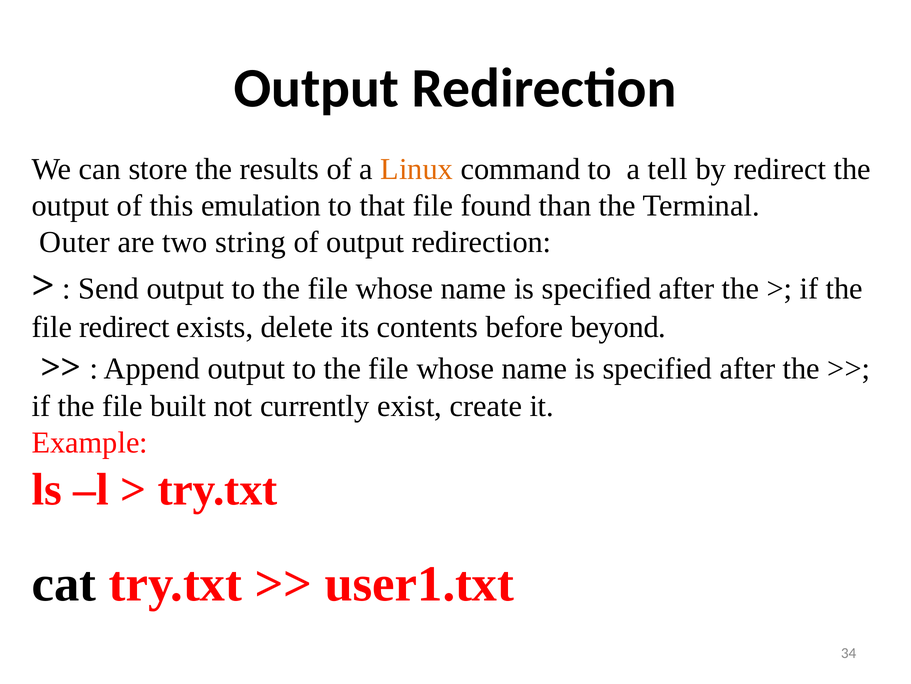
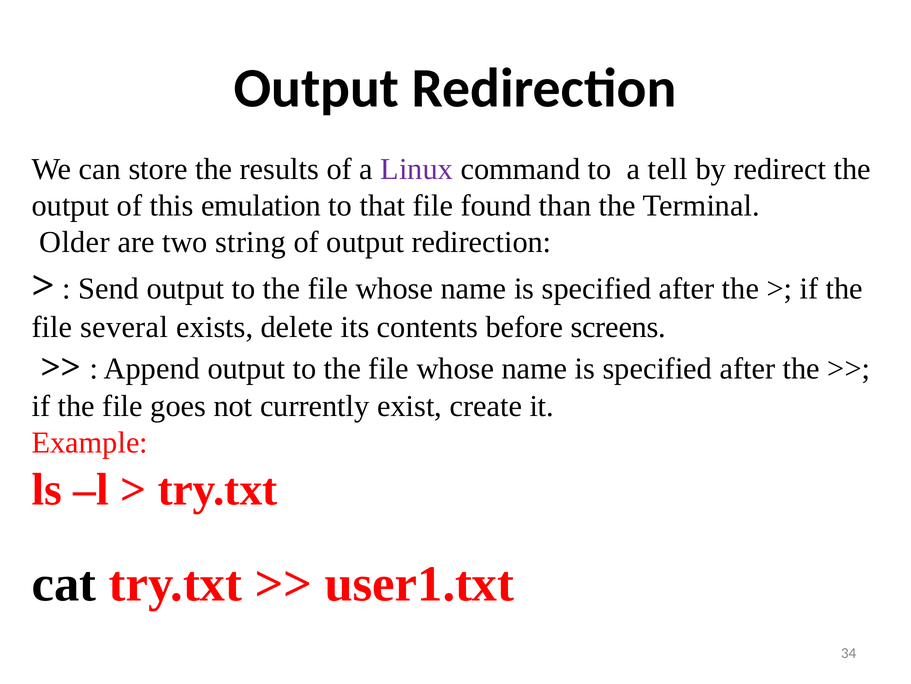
Linux colour: orange -> purple (417, 169)
Outer: Outer -> Older (74, 242)
file redirect: redirect -> several (124, 327)
beyond: beyond -> screens (618, 327)
built: built -> goes (178, 406)
